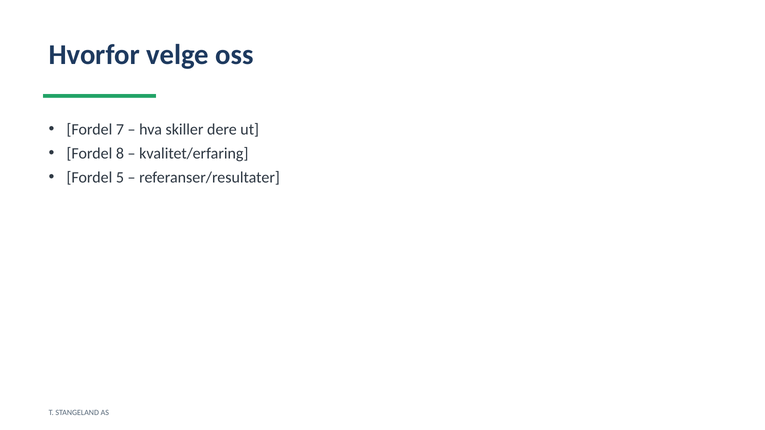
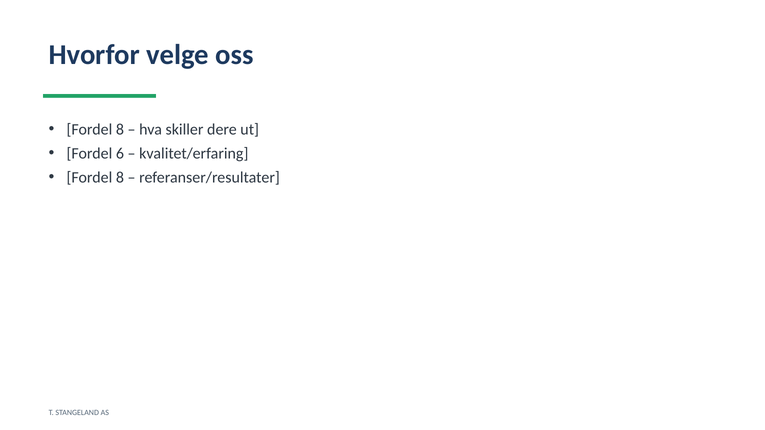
7: 7 -> 8 (120, 130)
8: 8 -> 6 (120, 153)
5: 5 -> 8 (120, 177)
